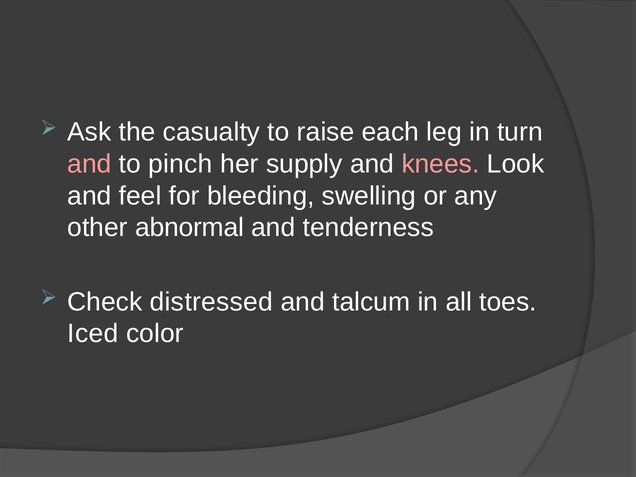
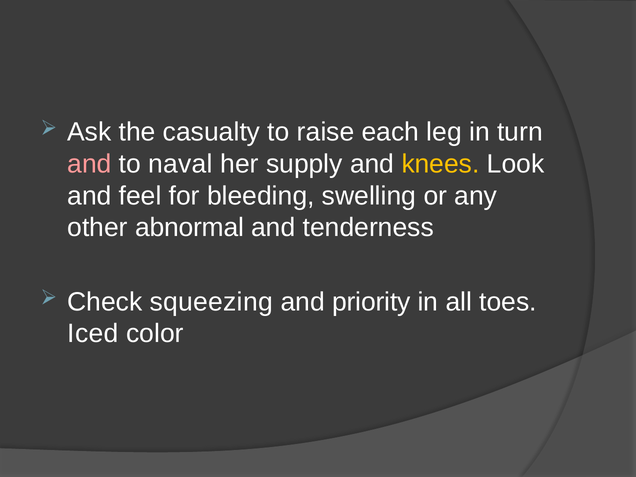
pinch: pinch -> naval (181, 164)
knees colour: pink -> yellow (441, 164)
distressed: distressed -> squeezing (211, 302)
talcum: talcum -> priority (371, 302)
